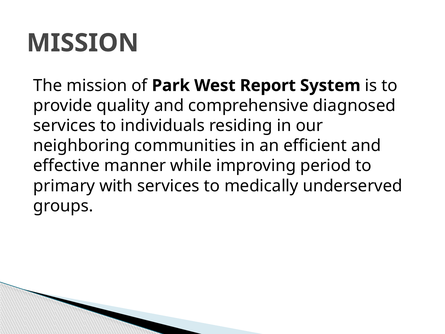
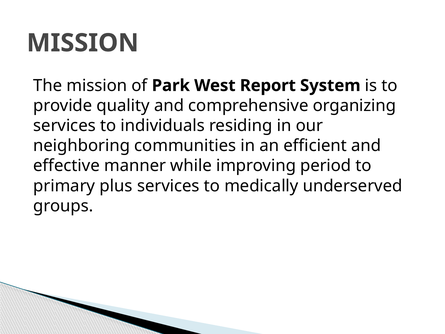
diagnosed: diagnosed -> organizing (354, 106)
with: with -> plus (116, 186)
